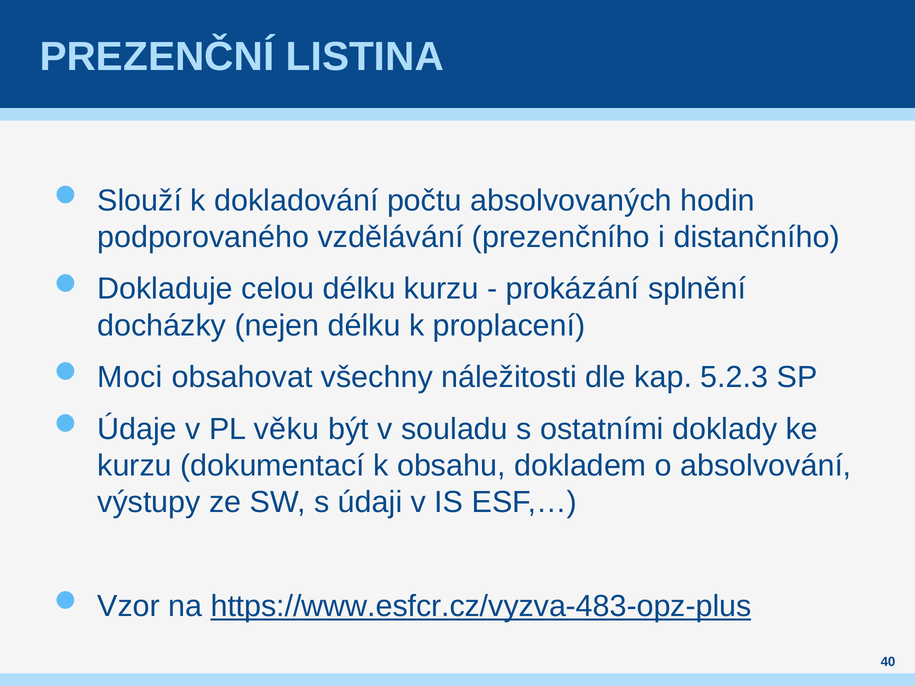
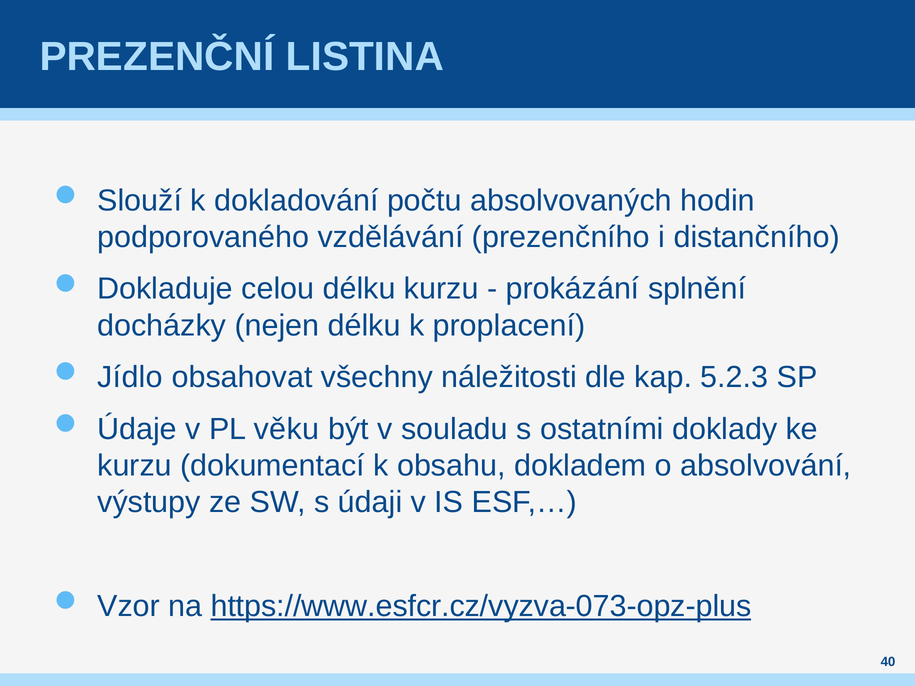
Moci: Moci -> Jídlo (130, 378)
https://www.esfcr.cz/vyzva-483-opz-plus: https://www.esfcr.cz/vyzva-483-opz-plus -> https://www.esfcr.cz/vyzva-073-opz-plus (481, 606)
